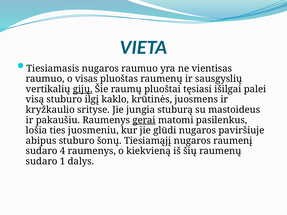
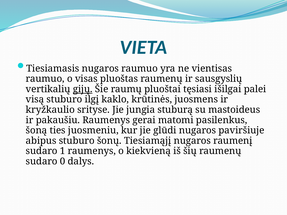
gerai underline: present -> none (144, 120)
lošia: lošia -> šoną (36, 131)
4: 4 -> 1 (63, 151)
1: 1 -> 0 (63, 162)
